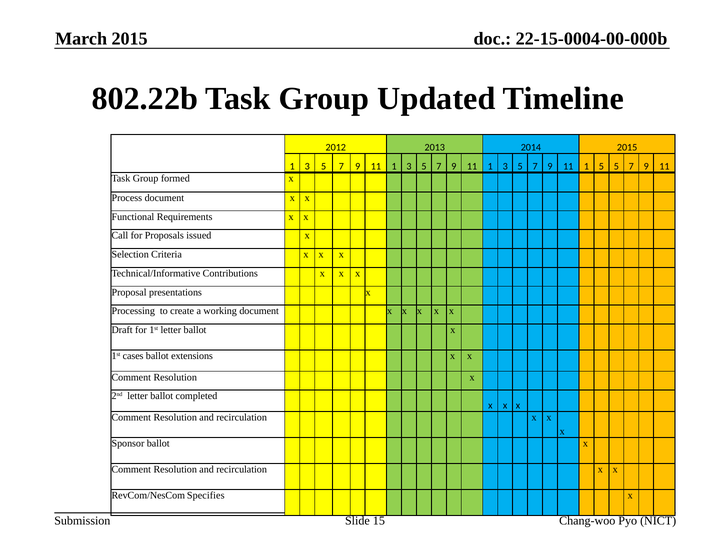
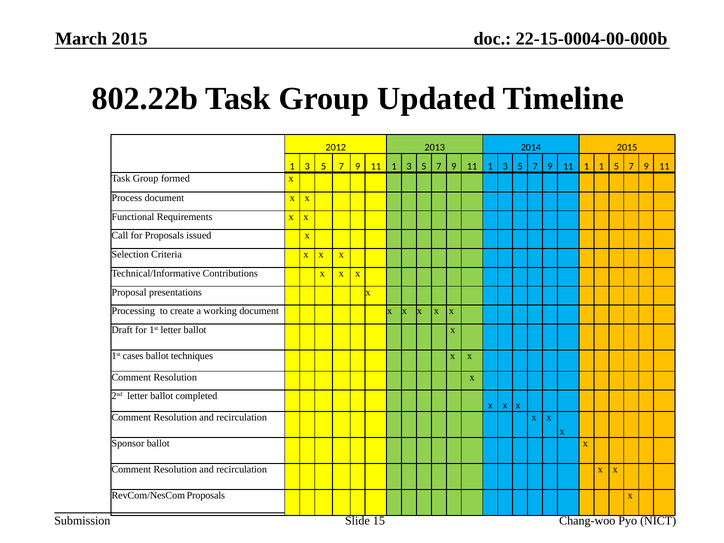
1 5: 5 -> 1 (601, 166)
extensions: extensions -> techniques (192, 356)
RevCom/NesCom Specifies: Specifies -> Proposals (206, 496)
